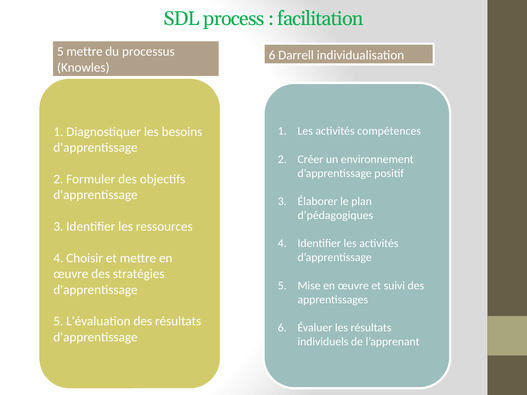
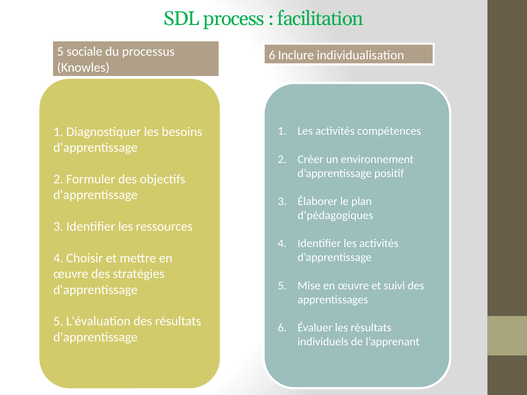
5 mettre: mettre -> sociale (85, 52)
Darrell: Darrell -> Inclure (296, 55)
